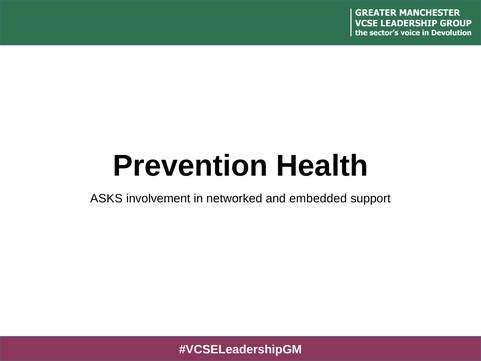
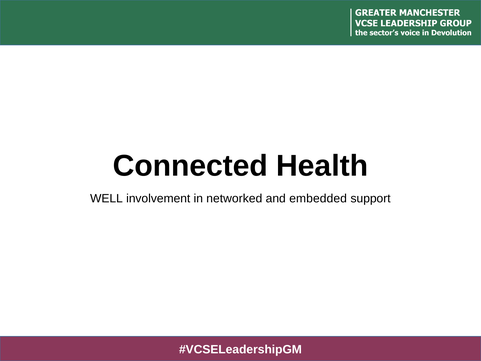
Prevention: Prevention -> Connected (190, 166)
ASKS: ASKS -> WELL (106, 198)
